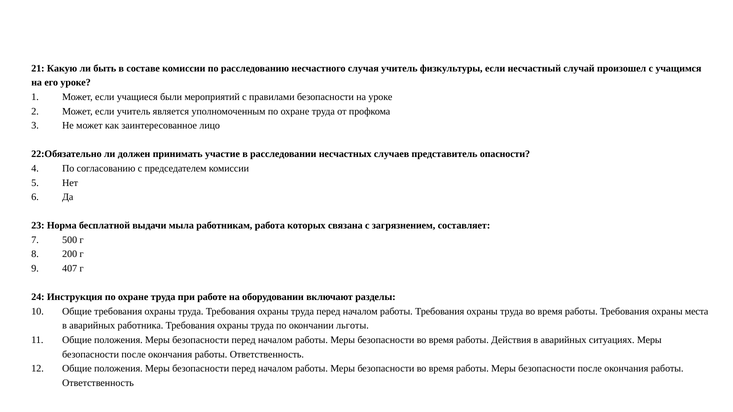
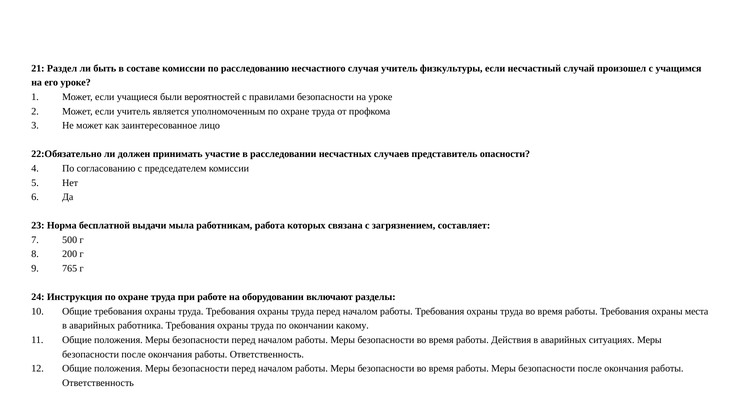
Какую: Какую -> Раздел (62, 68)
мероприятий: мероприятий -> вероятностей (212, 97)
407: 407 -> 765 (70, 269)
льготы: льготы -> какому (353, 326)
